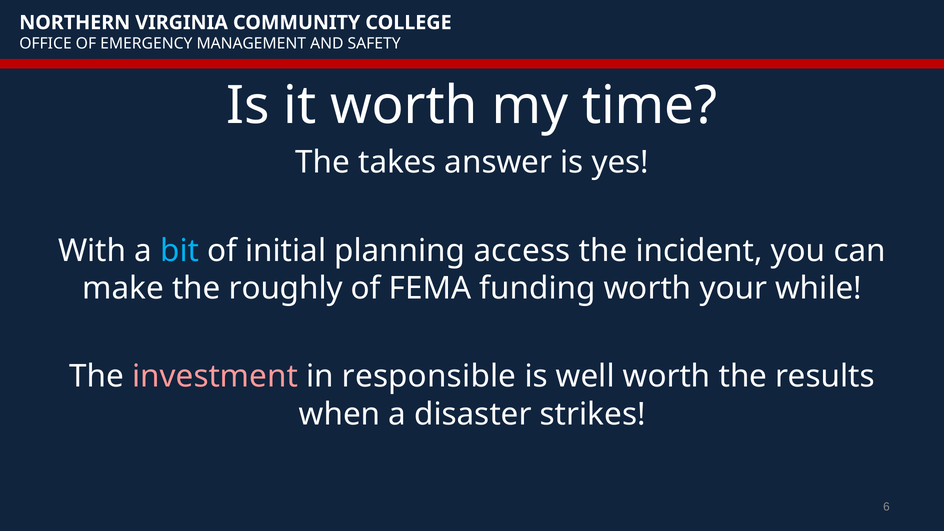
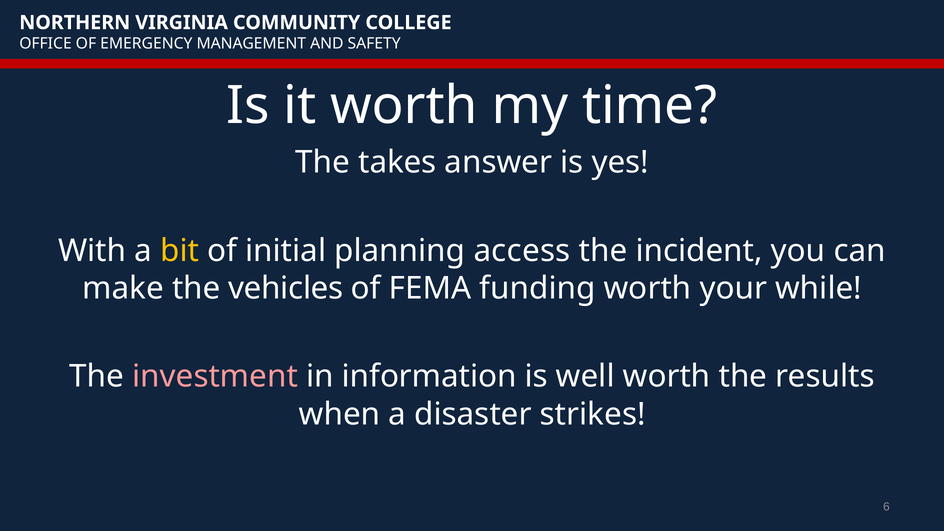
bit colour: light blue -> yellow (180, 251)
roughly: roughly -> vehicles (286, 288)
responsible: responsible -> information (429, 377)
